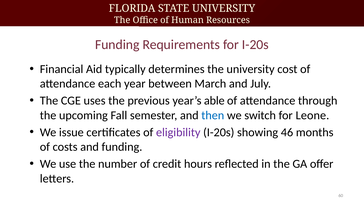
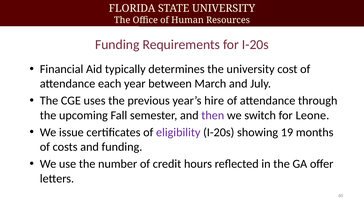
able: able -> hire (214, 101)
then colour: blue -> purple (213, 115)
46: 46 -> 19 (287, 132)
